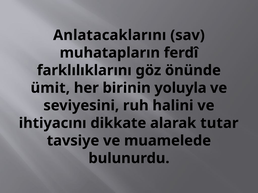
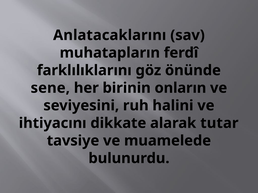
ümit: ümit -> sene (50, 88)
yoluyla: yoluyla -> onların (180, 88)
